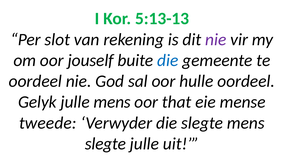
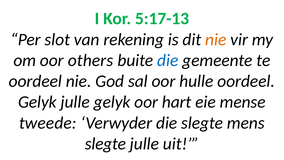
5:13-13: 5:13-13 -> 5:17-13 (162, 19)
nie colour: purple -> orange (216, 39)
jouself: jouself -> others (91, 60)
julle mens: mens -> gelyk (112, 102)
that: that -> hart (177, 102)
